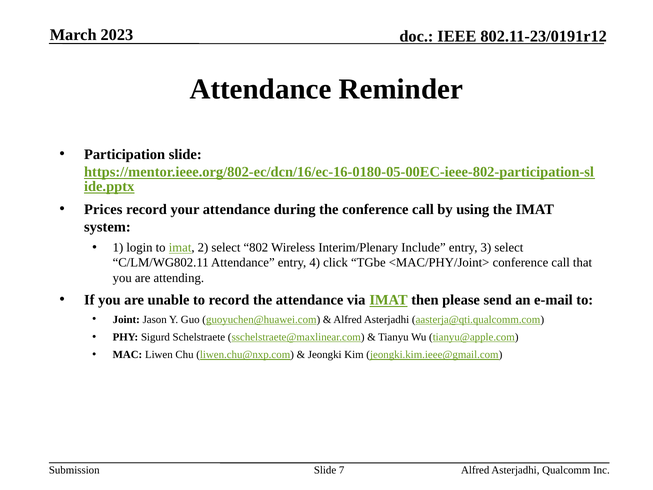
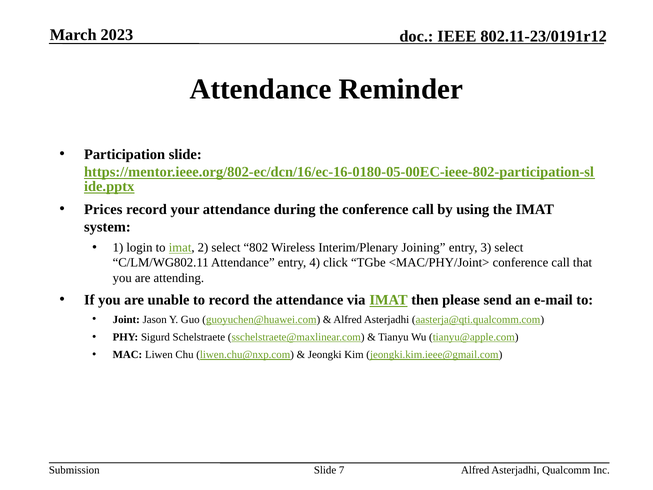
Include: Include -> Joining (423, 247)
